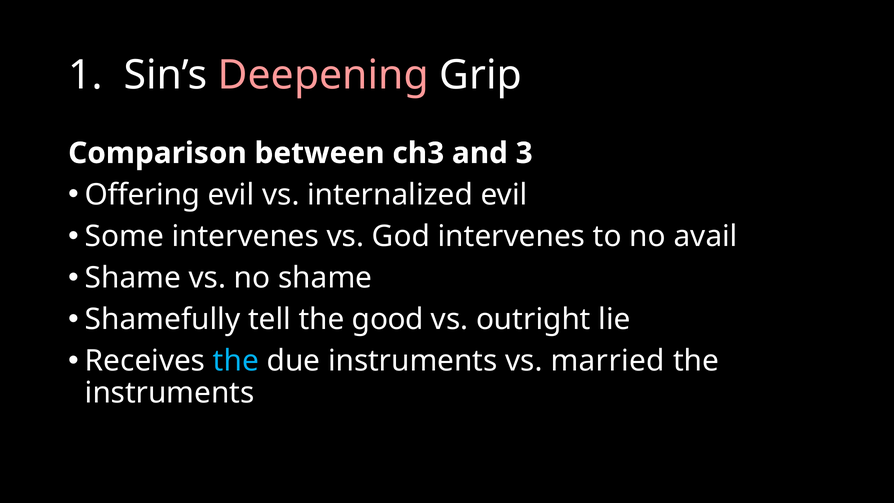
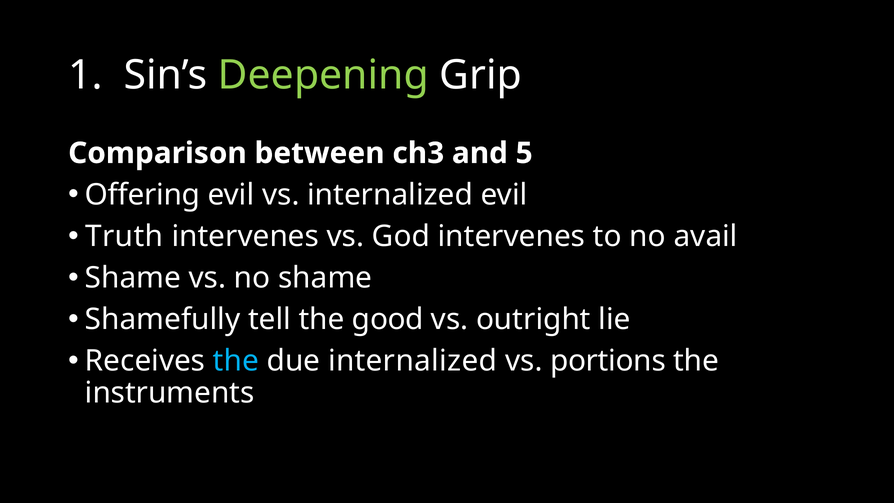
Deepening colour: pink -> light green (323, 75)
3: 3 -> 5 (524, 153)
Some: Some -> Truth (124, 236)
due instruments: instruments -> internalized (413, 361)
married: married -> portions (608, 361)
